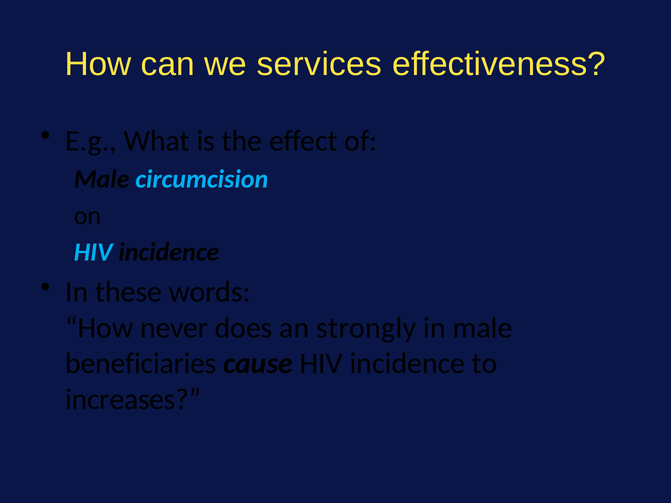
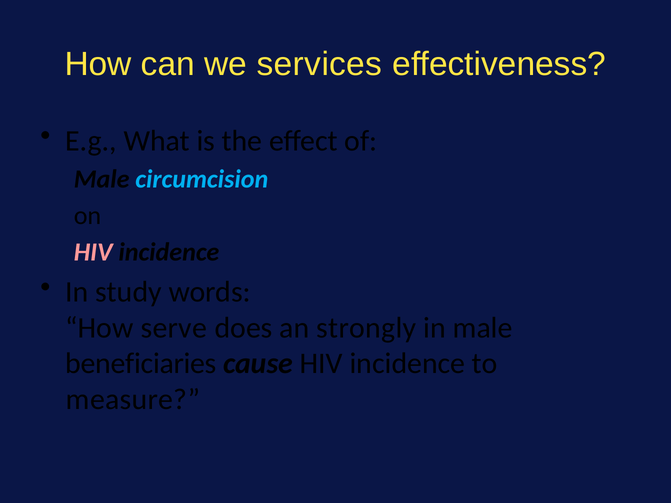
HIV colour: light blue -> pink (93, 252)
these: these -> study (129, 292)
never: never -> serve (174, 328)
increases: increases -> measure (133, 400)
